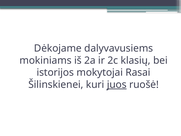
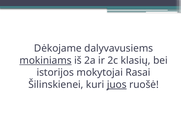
mokiniams underline: none -> present (46, 60)
